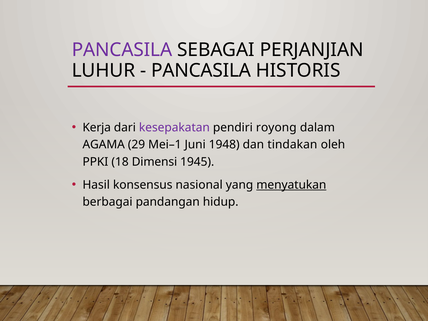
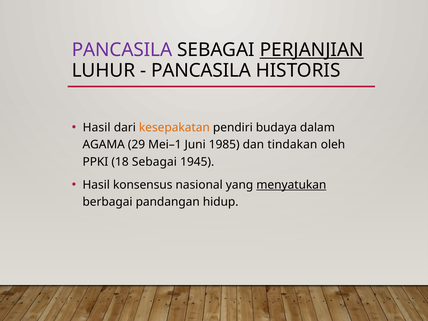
PERJANJIAN underline: none -> present (312, 50)
Kerja: Kerja -> Hasil (97, 128)
kesepakatan colour: purple -> orange (174, 128)
royong: royong -> budaya (276, 128)
1948: 1948 -> 1985 (224, 145)
18 Dimensi: Dimensi -> Sebagai (154, 162)
